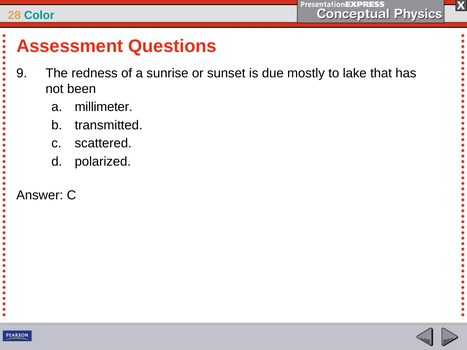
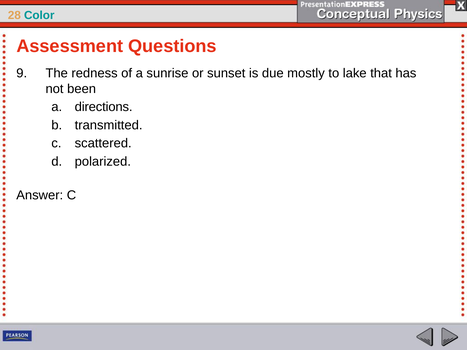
millimeter: millimeter -> directions (104, 107)
